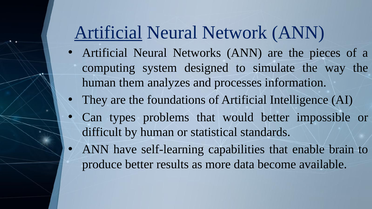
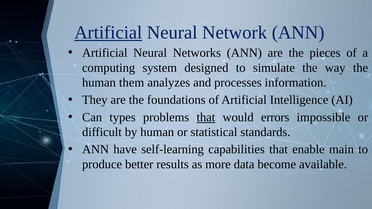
that underline: none -> present (206, 117)
would better: better -> errors (275, 117)
brain: brain -> main (341, 150)
